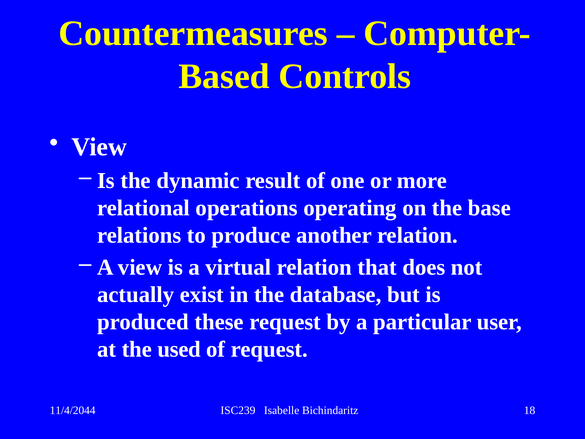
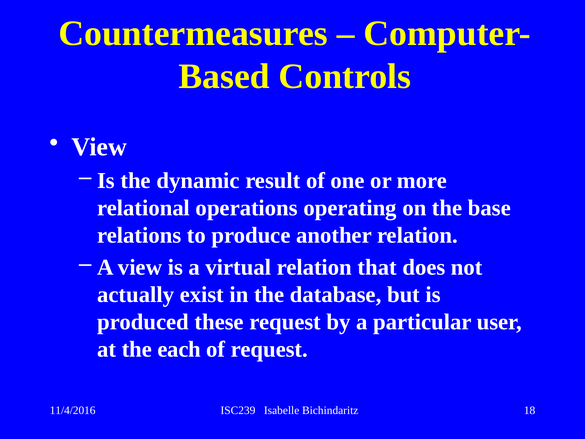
used: used -> each (179, 349)
11/4/2044: 11/4/2044 -> 11/4/2016 (73, 410)
